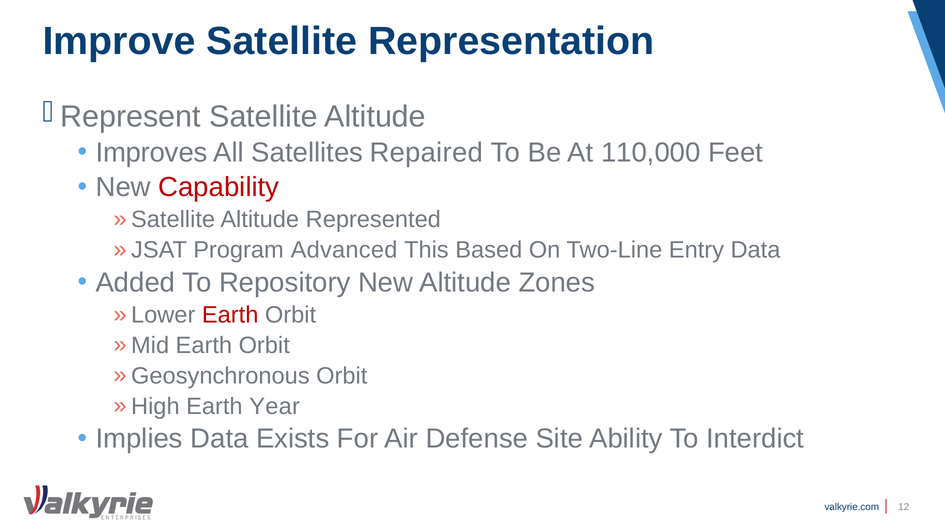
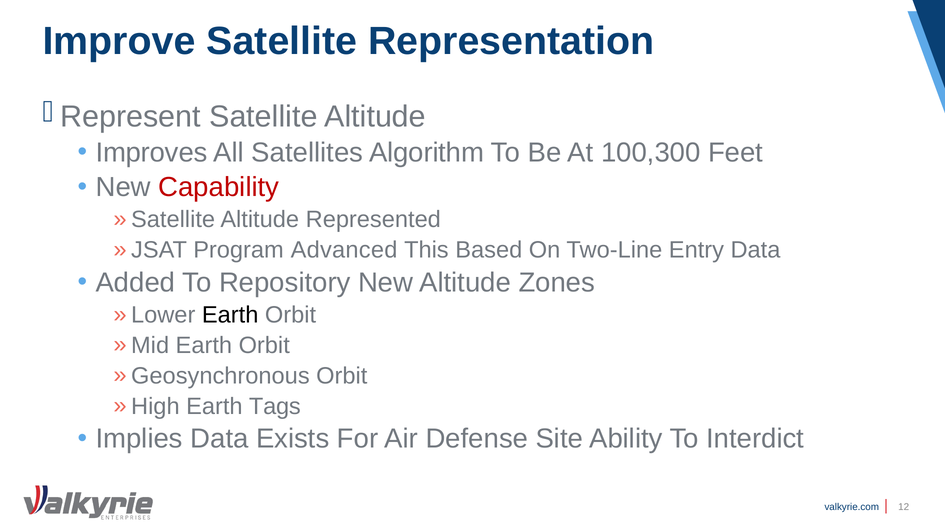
Repaired: Repaired -> Algorithm (427, 153)
110,000: 110,000 -> 100,300 (651, 153)
Earth colour: red -> black (230, 315)
Year: Year -> Tags (275, 407)
